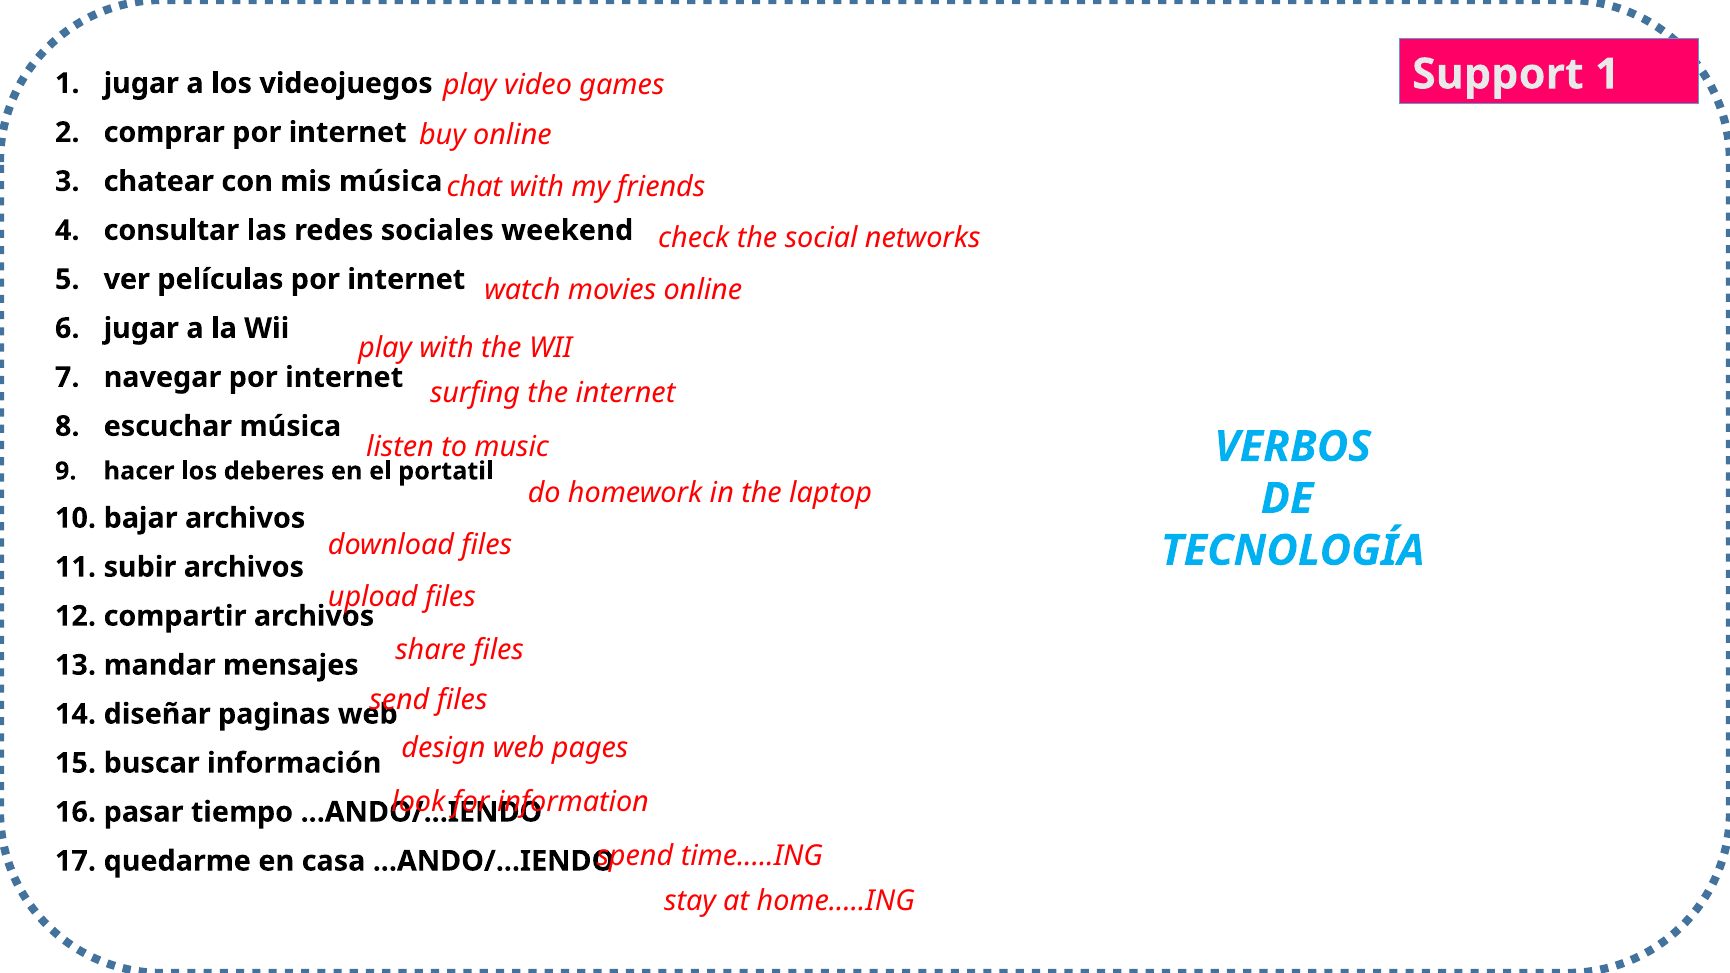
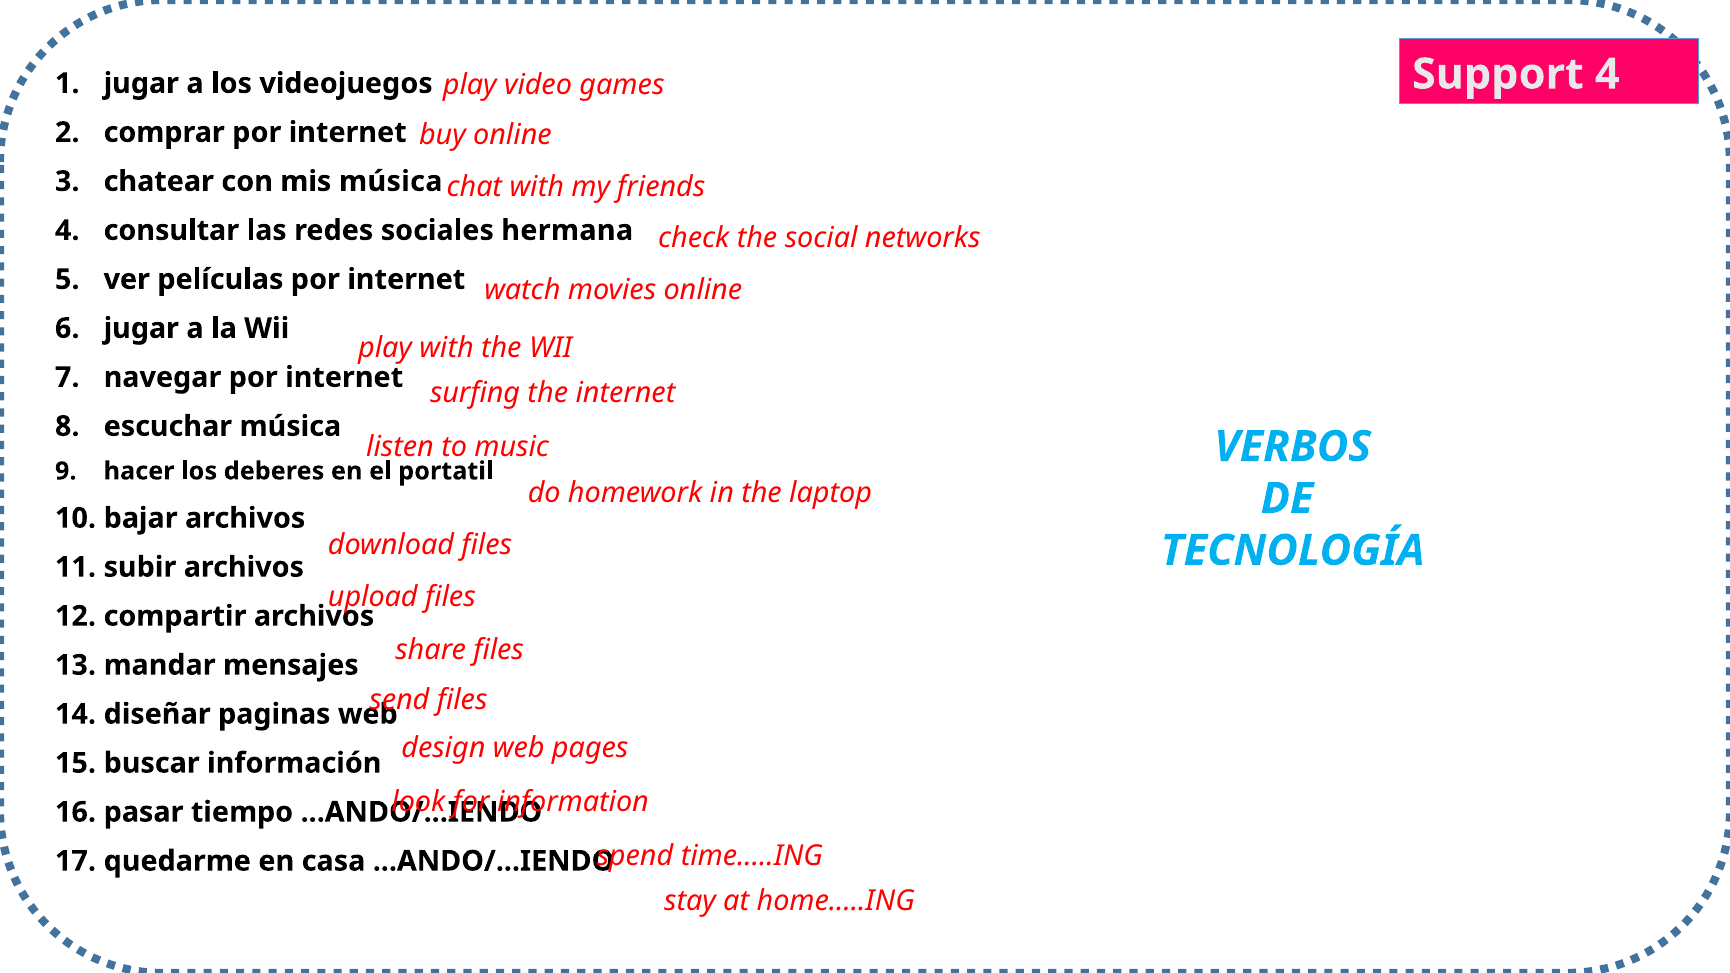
Support 1: 1 -> 4 (1607, 74)
weekend: weekend -> hermana (567, 230)
